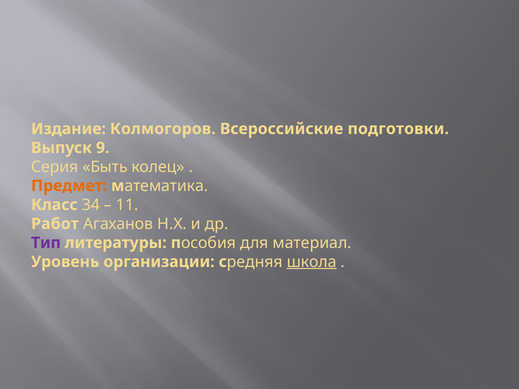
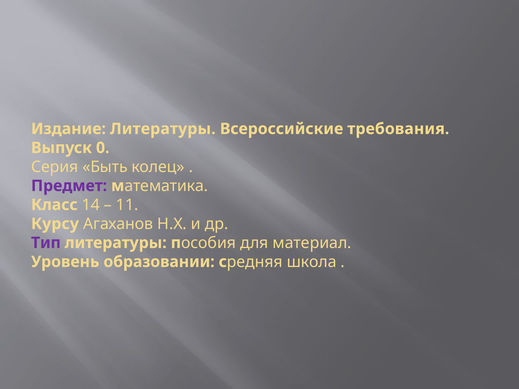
Издание Колмогоров: Колмогоров -> Литературы (163, 129)
подготовки: подготовки -> требования (398, 129)
9: 9 -> 0 (103, 148)
Предмет colour: orange -> purple (69, 186)
34: 34 -> 14 (91, 205)
Работ: Работ -> Курсу (55, 224)
организации: организации -> образовании (159, 262)
школа underline: present -> none (312, 262)
